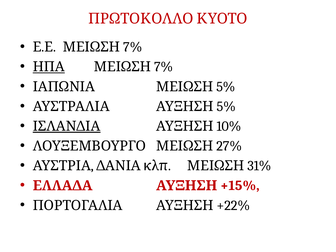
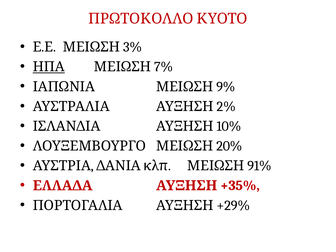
7%: 7% -> 3% (133, 47)
ΙΑΠΩΝΙΑ 5%: 5% -> 9% (226, 87)
ΑΥΣΤΡΑΛΙΑ 5%: 5% -> 2% (226, 106)
ΙΣΛΑΝΔΙΑ underline: present -> none (67, 126)
27%: 27% -> 20% (229, 146)
31%: 31% -> 91% (259, 166)
+15%: +15% -> +35% (240, 186)
+22%: +22% -> +29% (233, 205)
